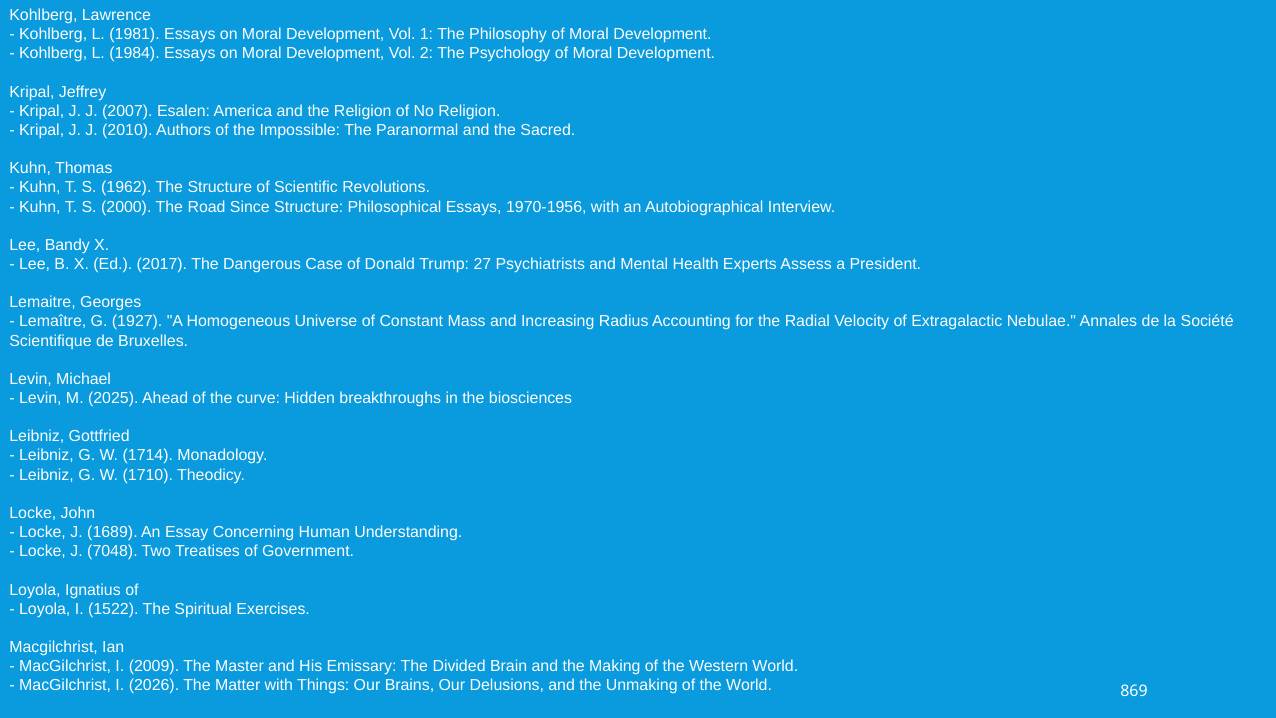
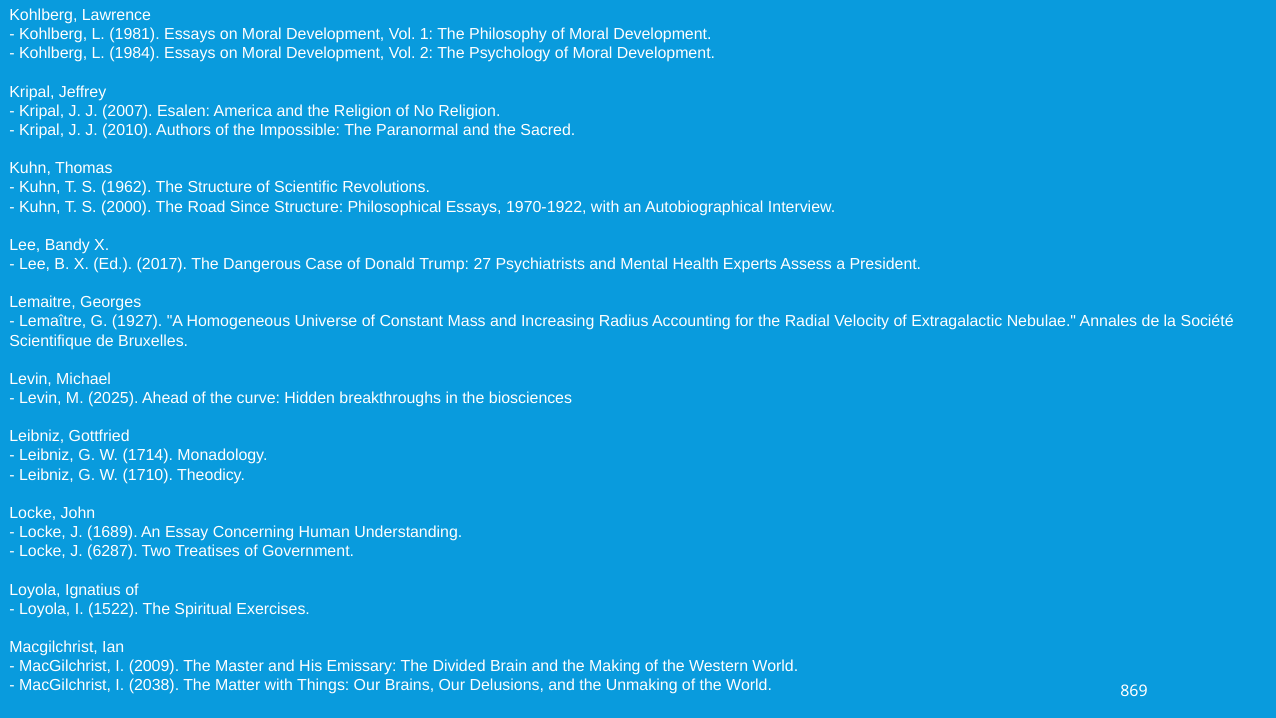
1970-1956: 1970-1956 -> 1970-1922 (546, 207)
7048: 7048 -> 6287 (112, 551)
2026: 2026 -> 2038 (154, 685)
